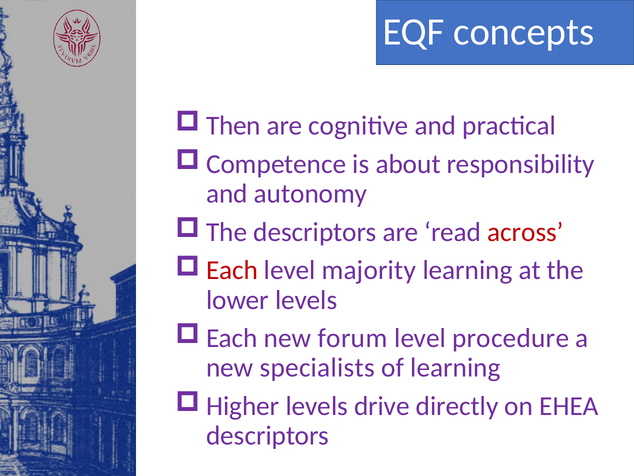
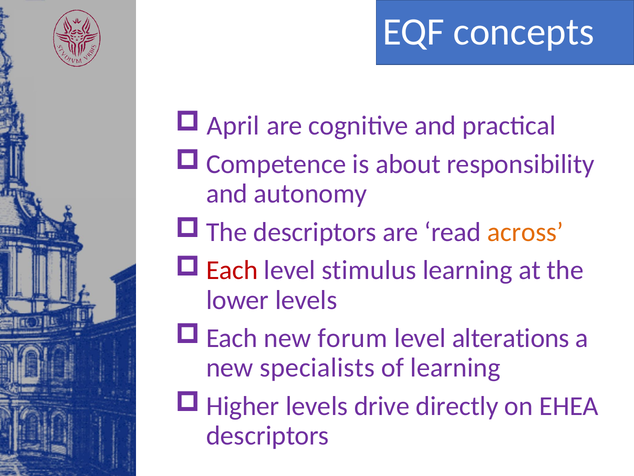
Then: Then -> April (233, 126)
across colour: red -> orange (526, 232)
majority: majority -> stimulus (369, 270)
procedure: procedure -> alterations (511, 338)
